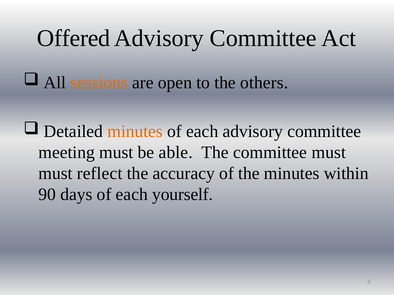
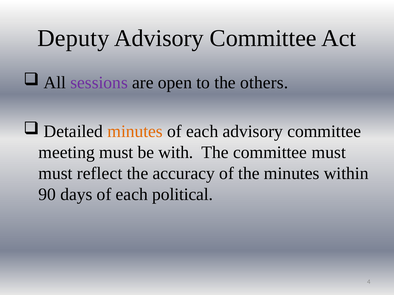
Offered: Offered -> Deputy (73, 38)
sessions colour: orange -> purple (99, 83)
able: able -> with (176, 153)
yourself: yourself -> political (183, 195)
